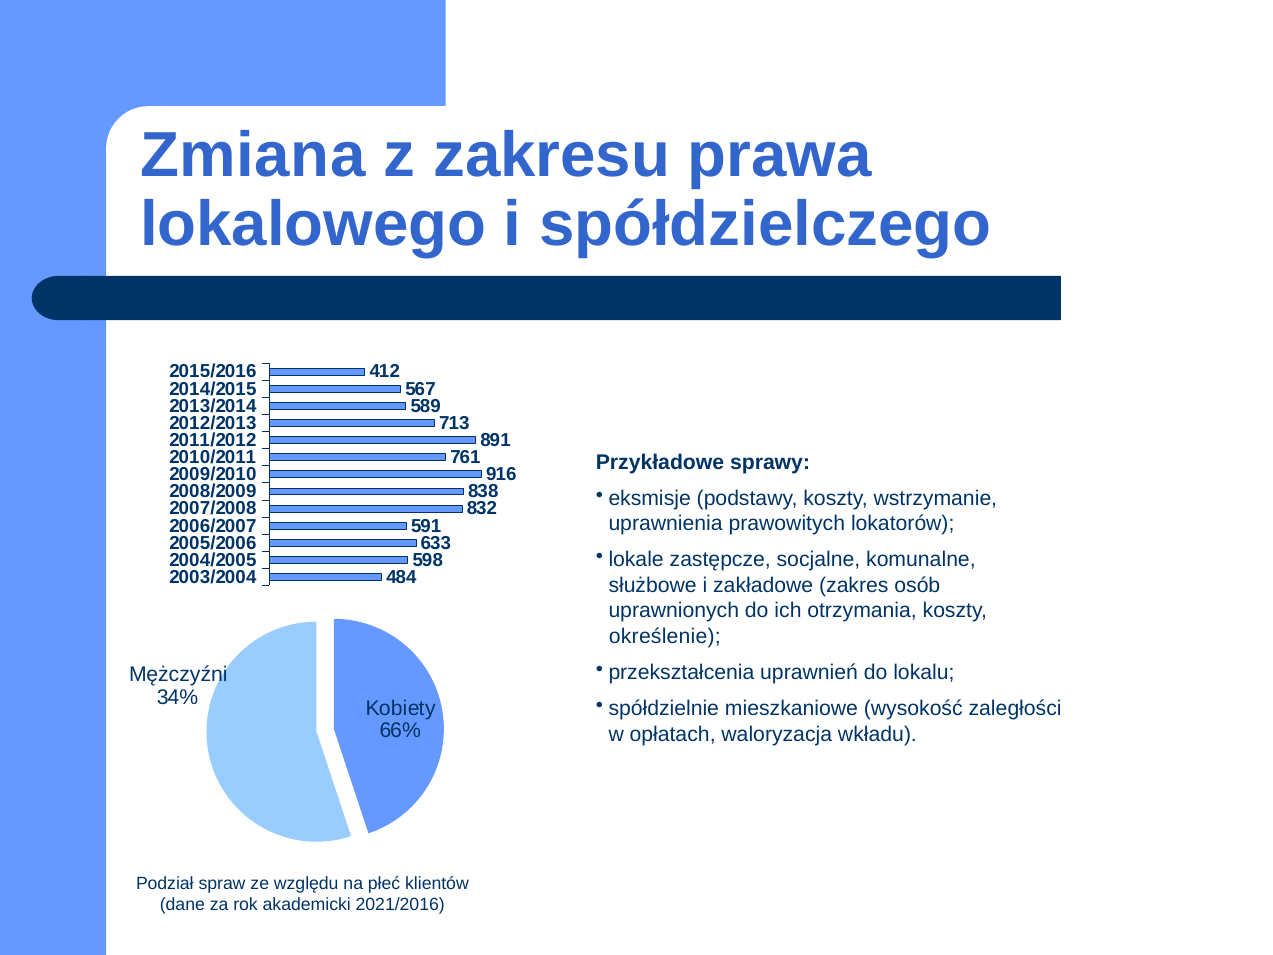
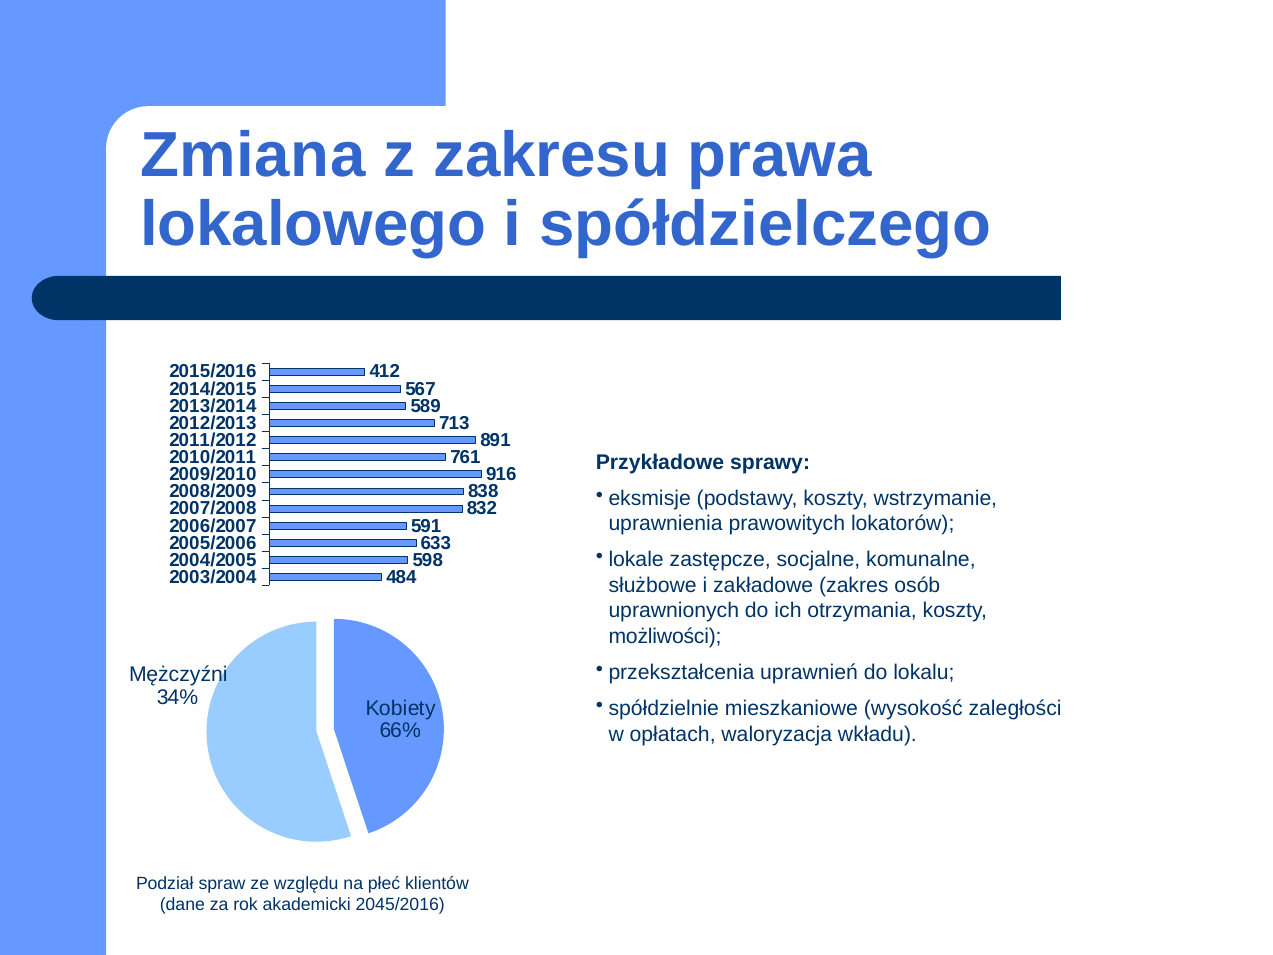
określenie: określenie -> możliwości (665, 636)
2021/2016: 2021/2016 -> 2045/2016 (400, 905)
